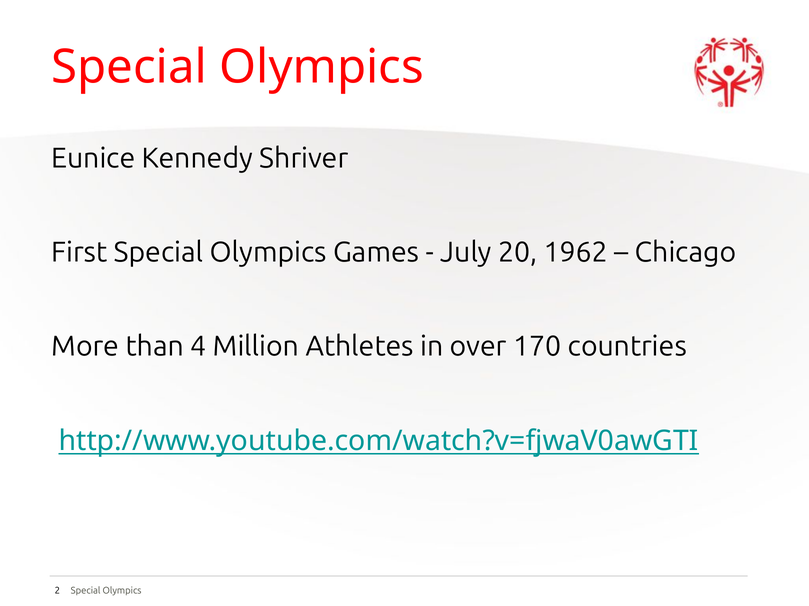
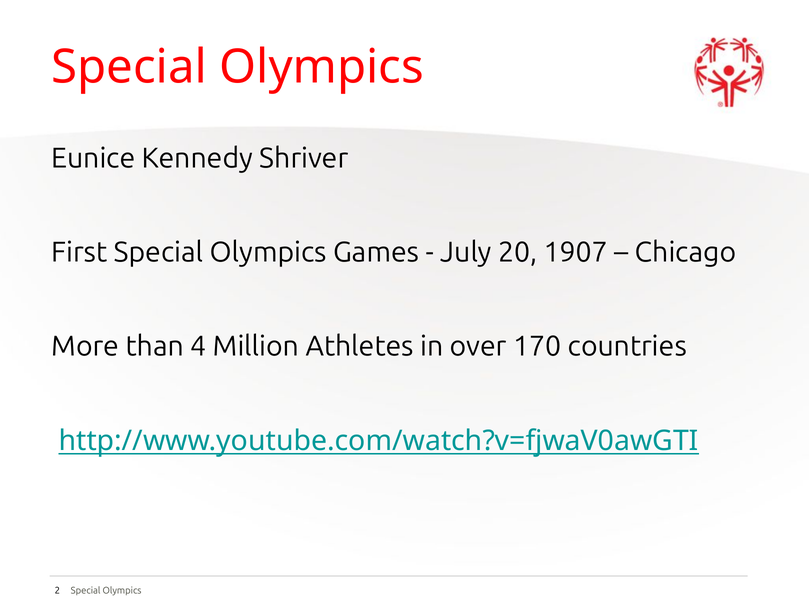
1962: 1962 -> 1907 (576, 253)
